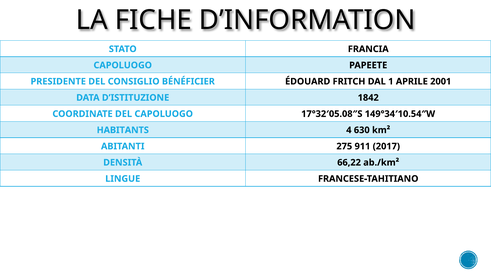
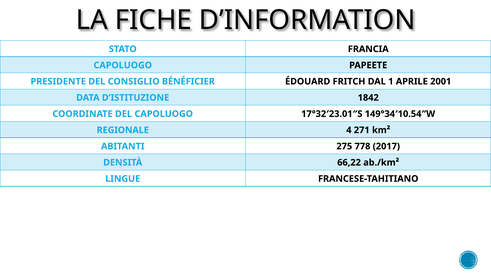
17°32′05.08″S: 17°32′05.08″S -> 17°32′23.01″S (332, 114)
HABITANTS: HABITANTS -> REGIONALE (123, 130)
630: 630 -> 271 (362, 130)
911: 911 -> 778 (362, 146)
